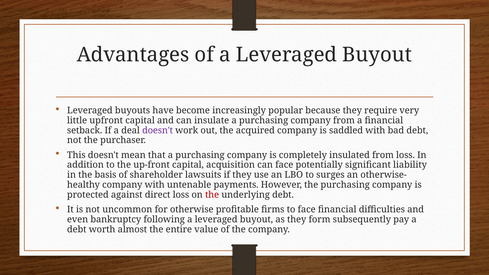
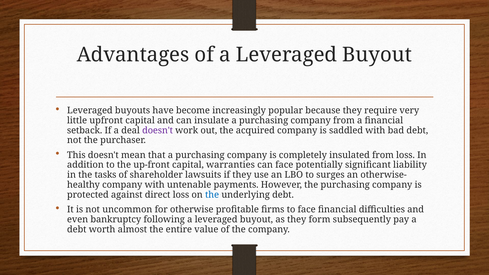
acquisition: acquisition -> warranties (231, 165)
basis: basis -> tasks (105, 175)
the colour: red -> blue (212, 195)
